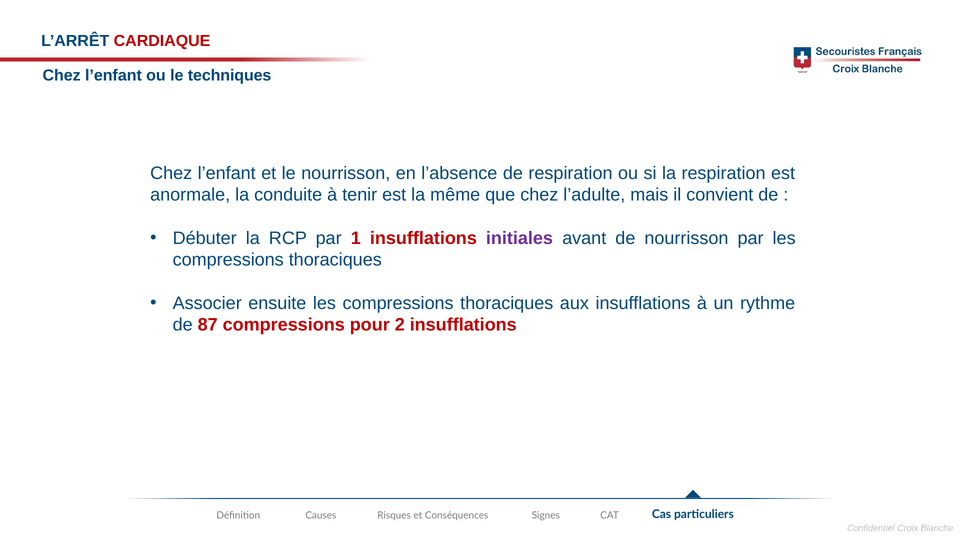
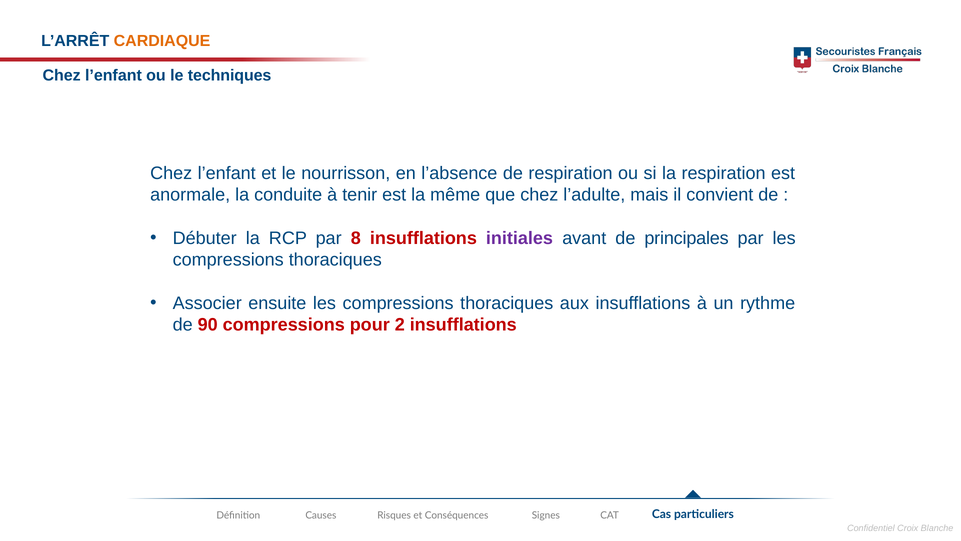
CARDIAQUE colour: red -> orange (162, 41)
1: 1 -> 8 (356, 238)
de nourrisson: nourrisson -> principales (687, 238)
87: 87 -> 90 (208, 325)
